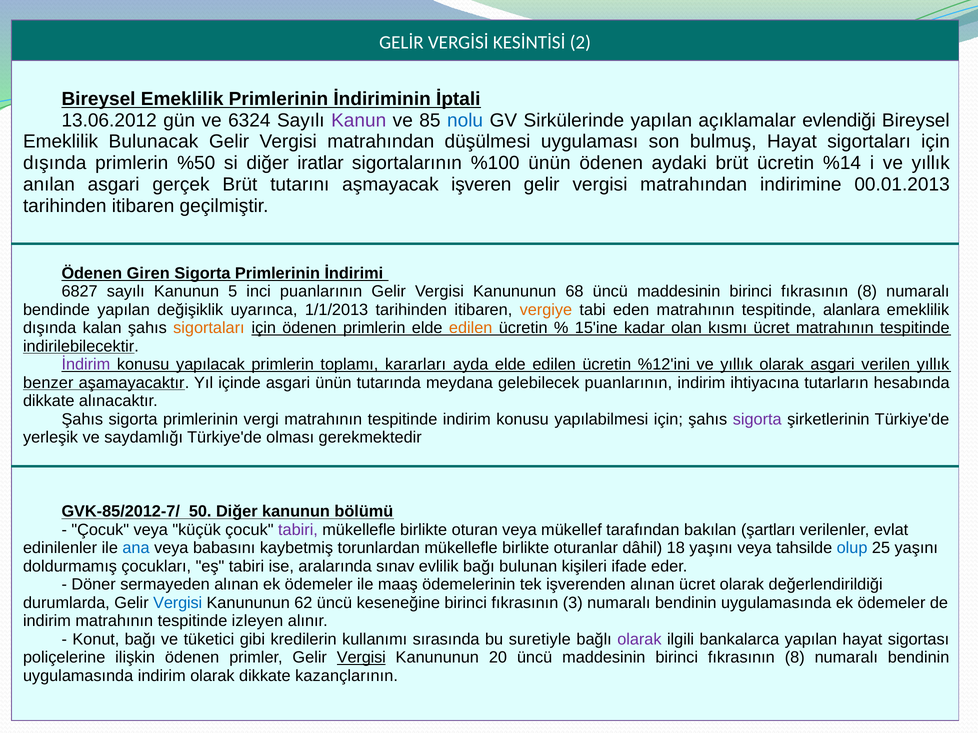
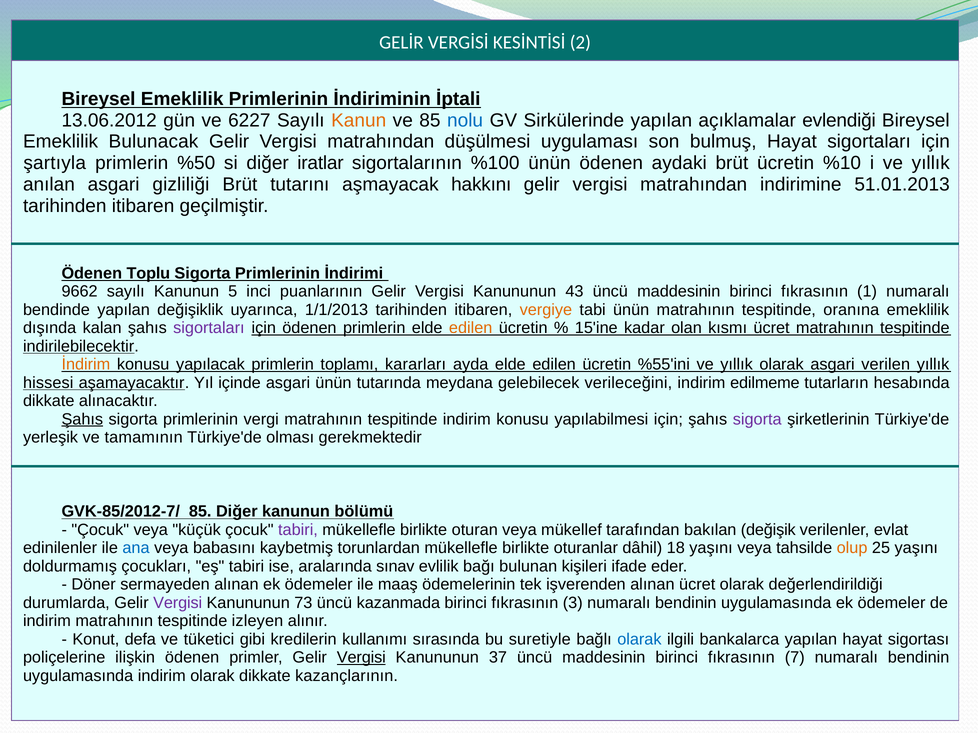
6324: 6324 -> 6227 (249, 120)
Kanun colour: purple -> orange (359, 120)
dışında: dışında -> şartıyla (55, 163)
%14: %14 -> %10 (842, 163)
gerçek: gerçek -> gizliliği (181, 185)
işveren: işveren -> hakkını (481, 185)
00.01.2013: 00.01.2013 -> 51.01.2013 (902, 185)
Giren: Giren -> Toplu (148, 273)
6827: 6827 -> 9662 (80, 292)
68: 68 -> 43 (574, 292)
8: 8 -> 1 (867, 292)
tabi eden: eden -> ünün (631, 310)
alanlara: alanlara -> oranına (851, 310)
sigortaları colour: orange -> purple (209, 328)
İndirim colour: purple -> orange (86, 365)
%12'ini: %12'ini -> %55'ini (664, 365)
benzer: benzer -> hissesi (48, 383)
gelebilecek puanlarının: puanlarının -> verileceğini (628, 383)
ihtiyacına: ihtiyacına -> edilmeme (765, 383)
Şahıs underline: none -> present (82, 419)
saydamlığı: saydamlığı -> tamamının (144, 438)
GVK-85/2012-7/ 50: 50 -> 85 (200, 512)
şartları: şartları -> değişik (768, 530)
olup colour: blue -> orange (852, 548)
Vergisi colour: blue -> purple (178, 603)
62: 62 -> 73 (303, 603)
keseneğine: keseneğine -> kazanmada (398, 603)
Konut bağı: bağı -> defa (140, 640)
olarak colour: purple -> blue (639, 640)
20: 20 -> 37 (498, 658)
8: 8 -> 7 (795, 658)
